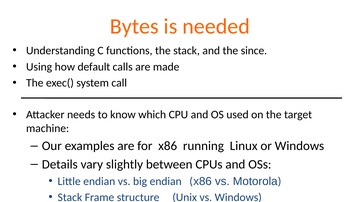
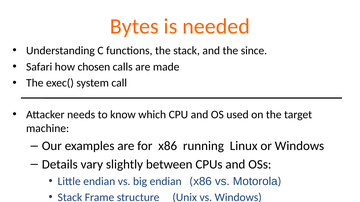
Using: Using -> Safari (39, 67)
default: default -> chosen (94, 67)
